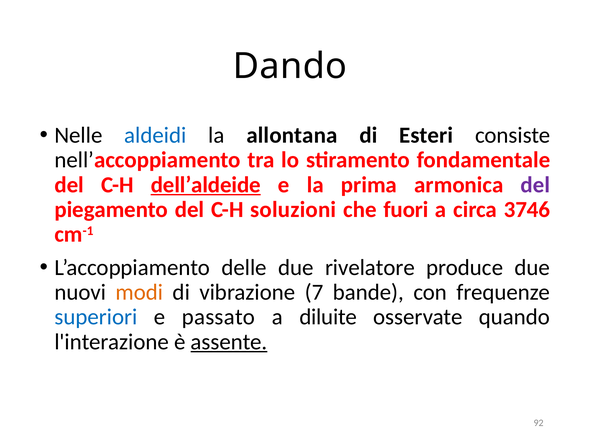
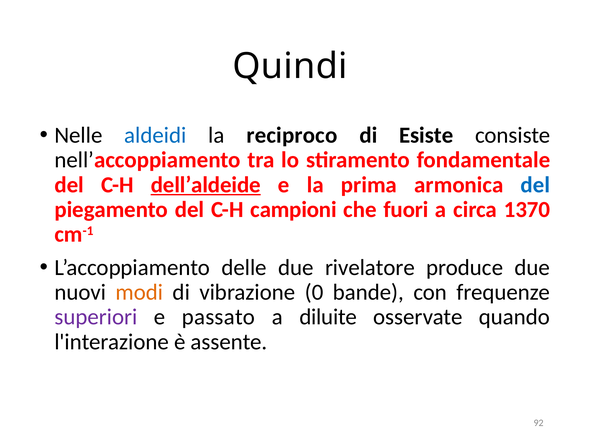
Dando: Dando -> Quindi (290, 66)
allontana: allontana -> reciproco (292, 135)
Esteri: Esteri -> Esiste (426, 135)
del colour: purple -> blue (535, 185)
soluzioni: soluzioni -> campioni (293, 209)
3746: 3746 -> 1370 (527, 209)
7: 7 -> 0 (314, 292)
superiori colour: blue -> purple (96, 317)
assente underline: present -> none (229, 341)
